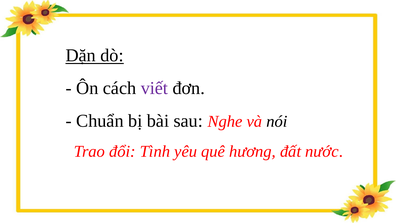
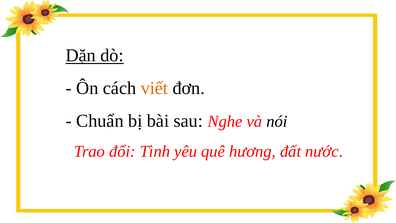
viết colour: purple -> orange (154, 88)
